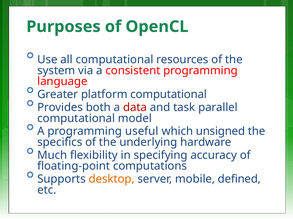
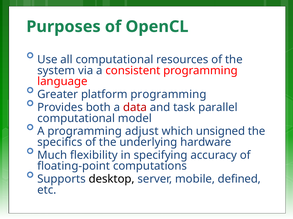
platform computational: computational -> programming (169, 95)
useful: useful -> adjust (142, 132)
desktop colour: orange -> black (112, 180)
